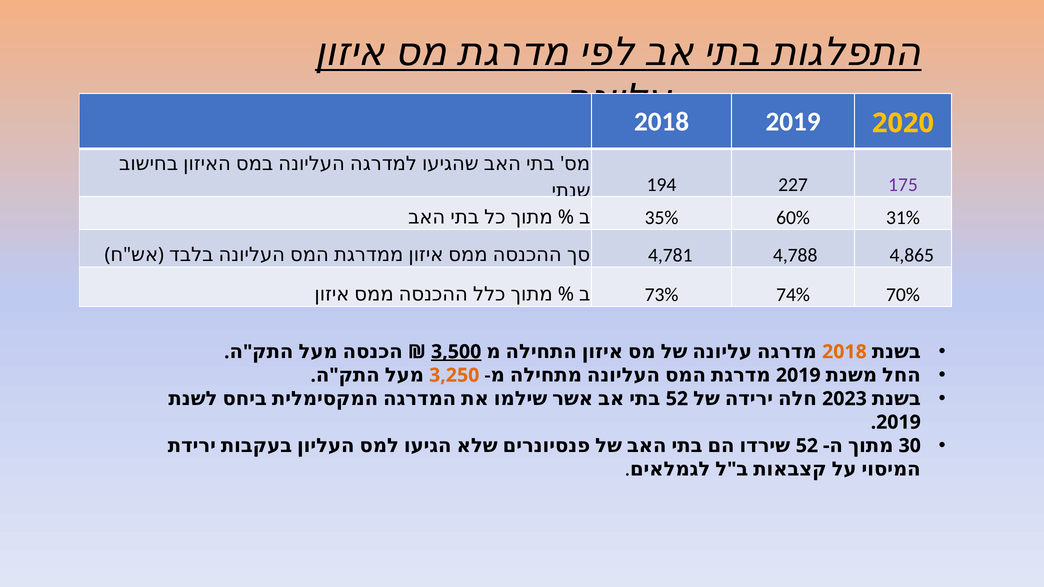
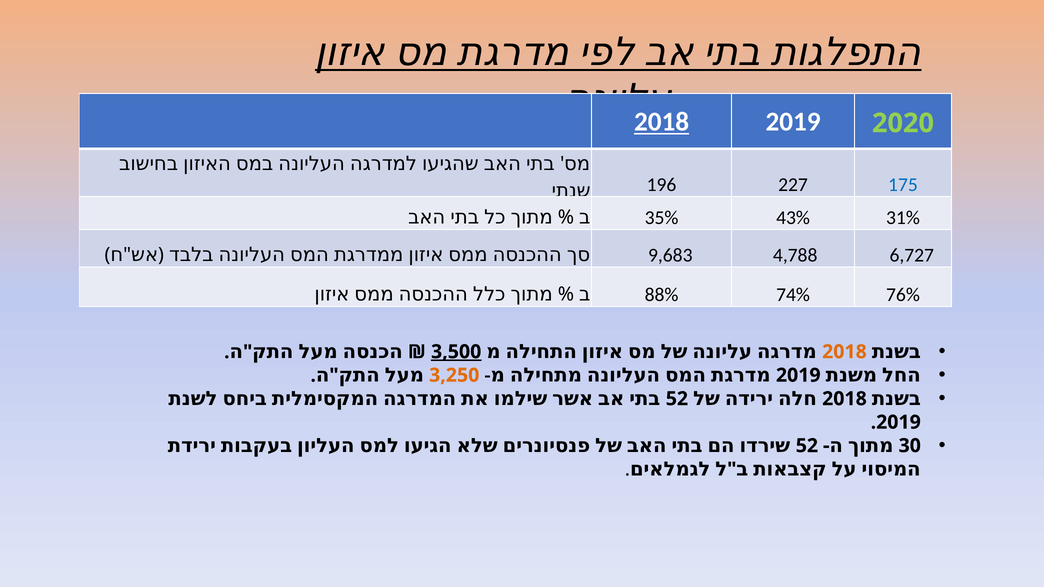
2018 underline: none -> present (662, 122)
2020 colour: yellow -> light green (903, 123)
194: 194 -> 196 (662, 185)
175 colour: purple -> blue (903, 185)
60%: 60% -> 43% (793, 218)
4,781: 4,781 -> 9,683 (670, 255)
4,865: 4,865 -> 6,727 (912, 255)
73%: 73% -> 88% (662, 295)
70%: 70% -> 76% (903, 295)
2023: 2023 -> 2018 (844, 399)
